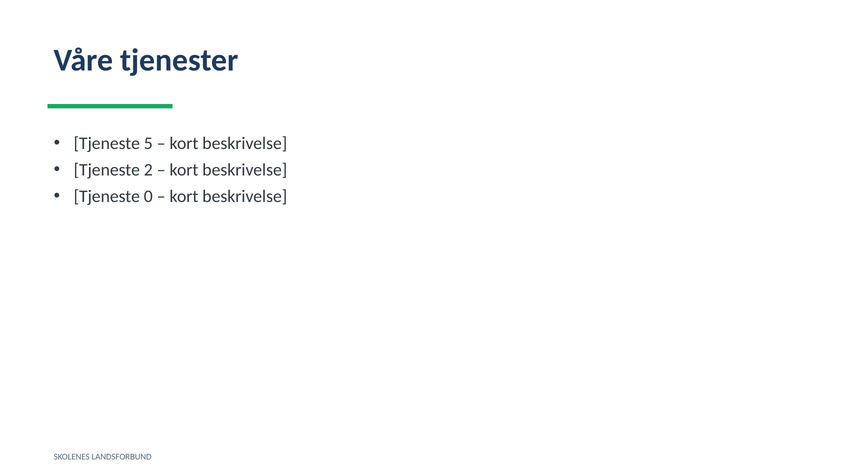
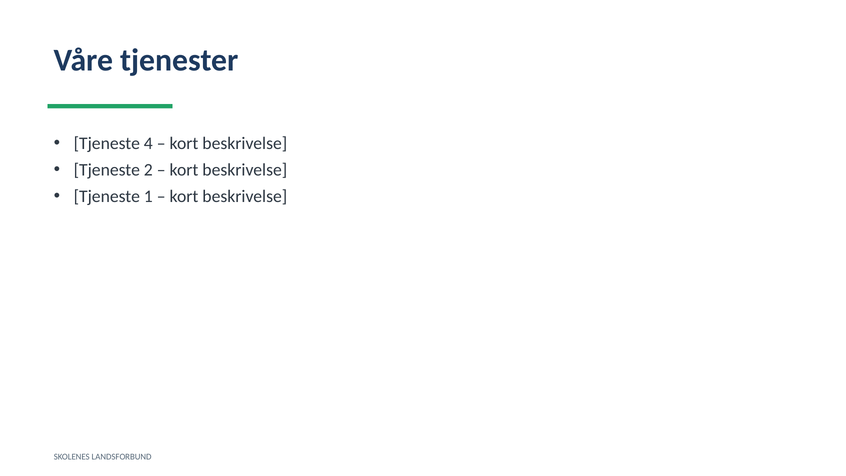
5: 5 -> 4 (148, 143)
0: 0 -> 1 (148, 196)
